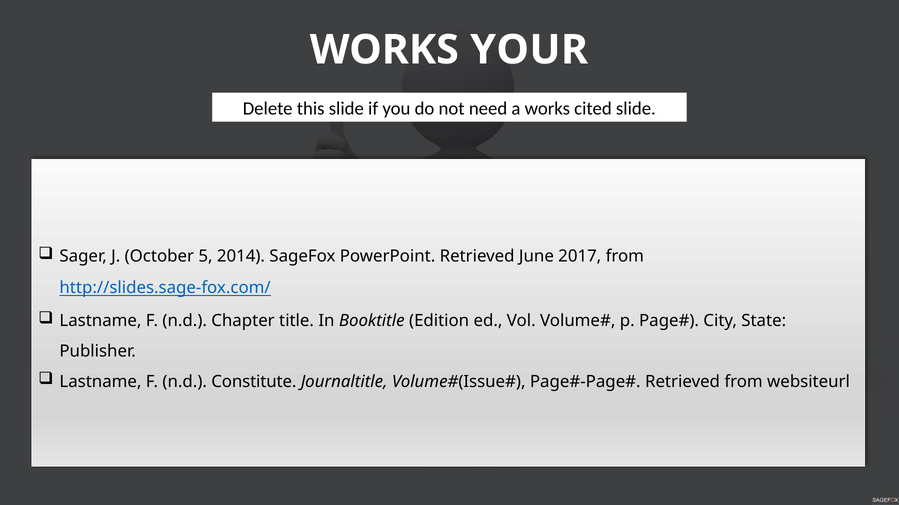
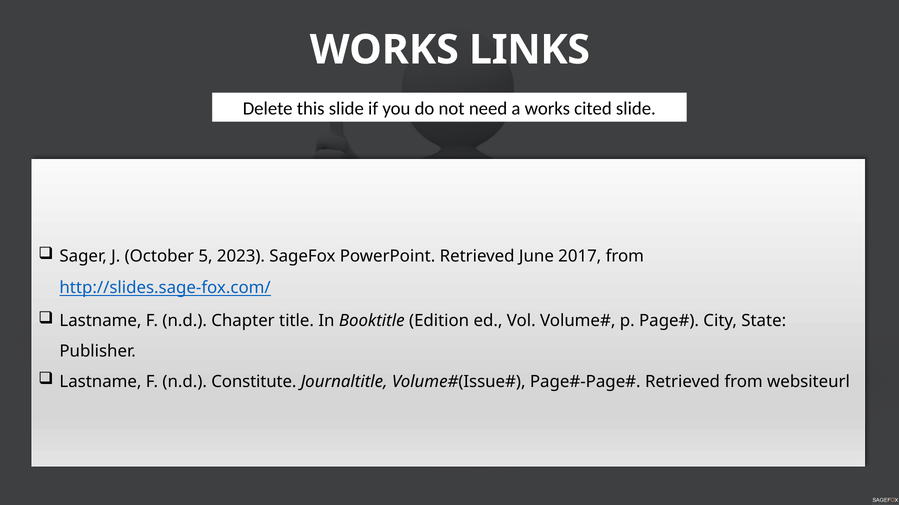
YOUR: YOUR -> LINKS (530, 50)
2014: 2014 -> 2023 (241, 257)
